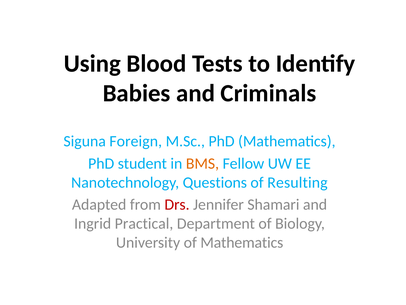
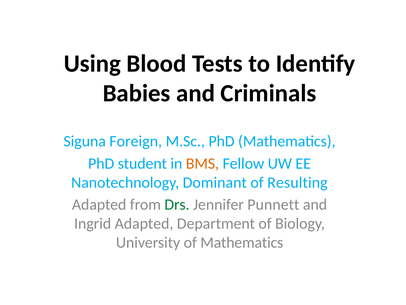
Questions: Questions -> Dominant (215, 182)
Drs colour: red -> green (177, 204)
Shamari: Shamari -> Punnett (273, 204)
Ingrid Practical: Practical -> Adapted (144, 223)
